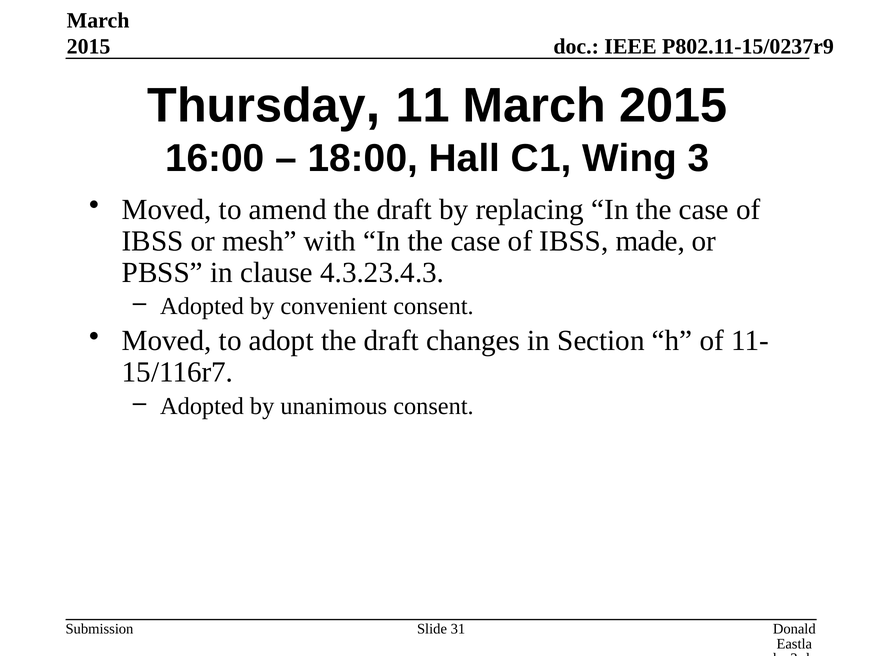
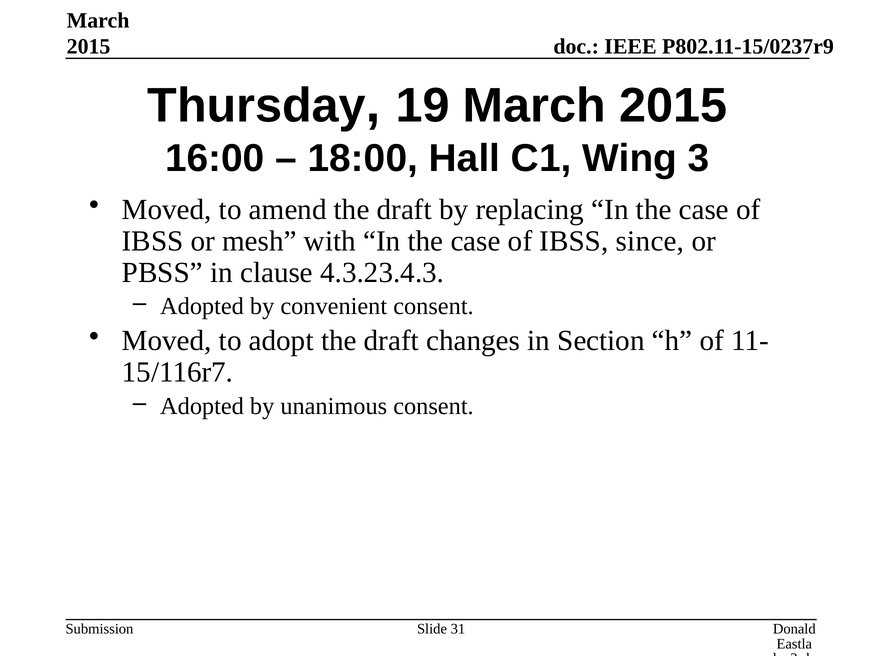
11: 11 -> 19 (423, 106)
made: made -> since (650, 241)
